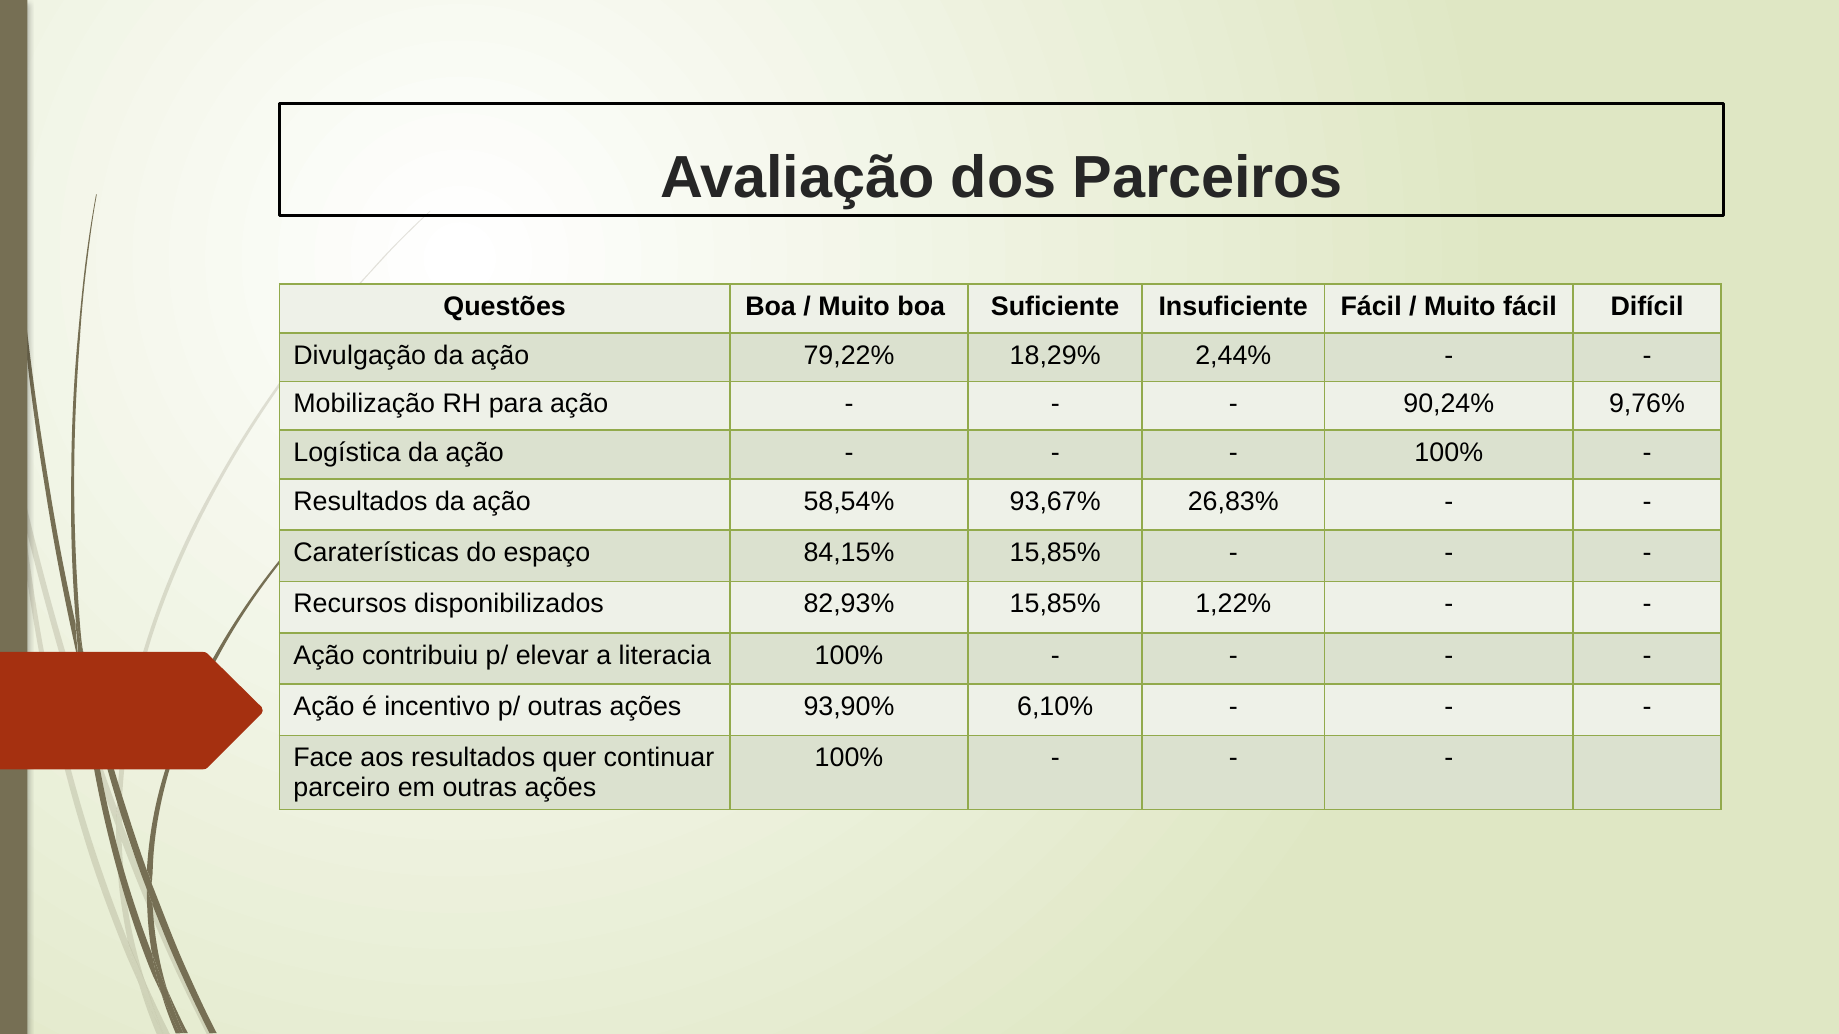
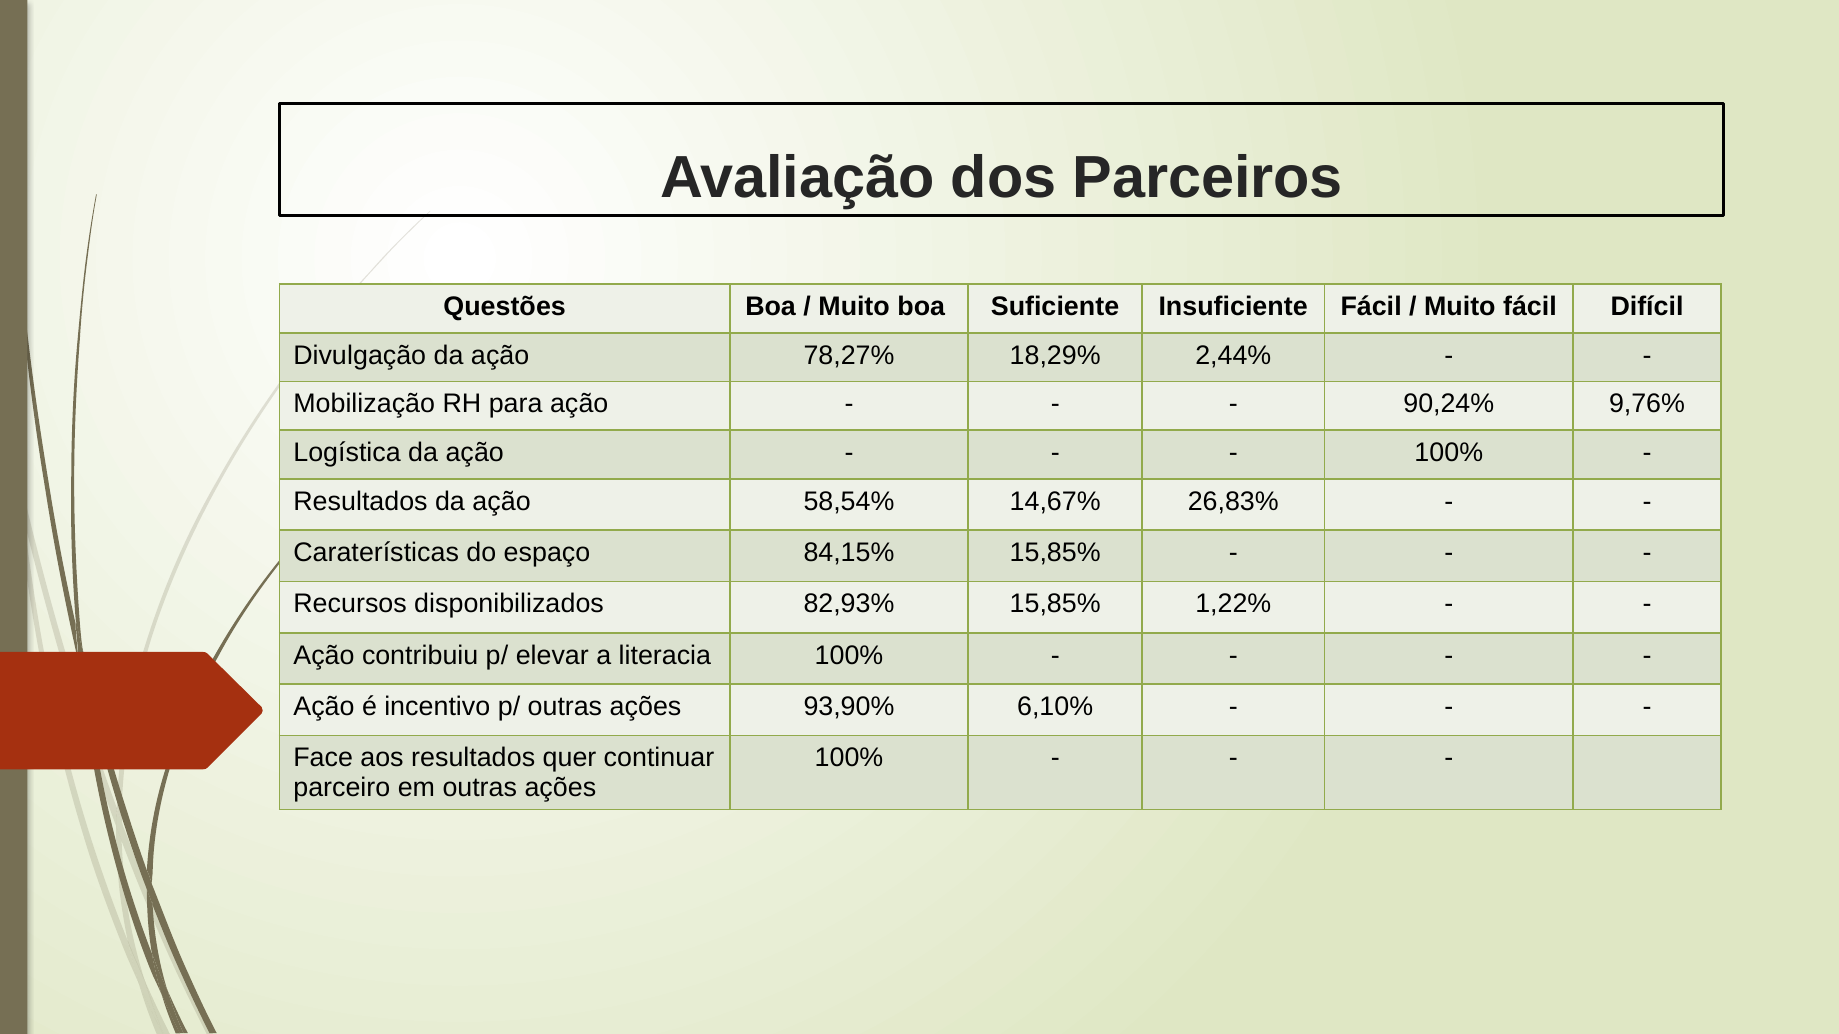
79,22%: 79,22% -> 78,27% (849, 355)
93,67%: 93,67% -> 14,67% (1055, 501)
